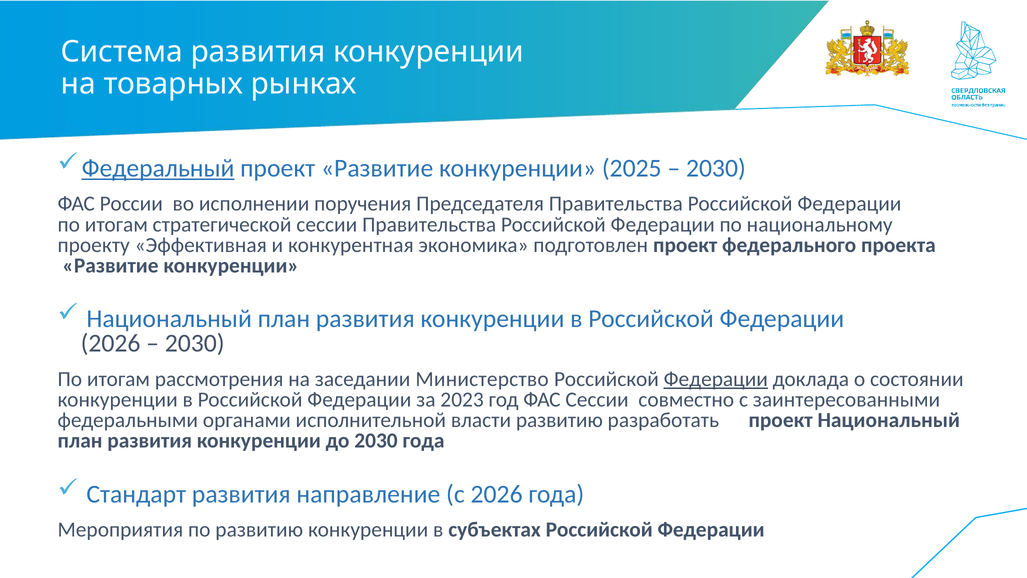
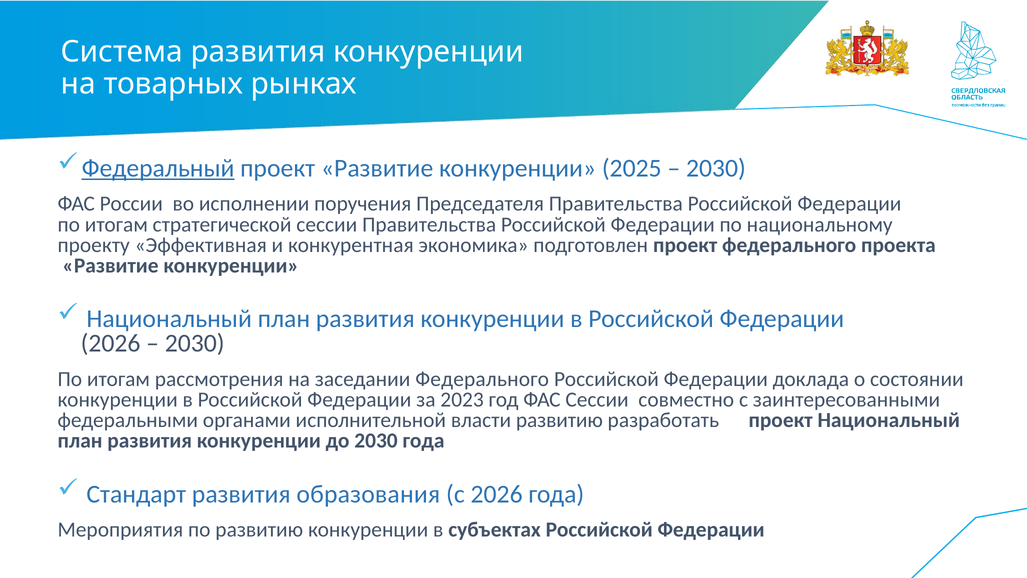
заседании Министерство: Министерство -> Федерального (482, 379)
Федерации underline: present -> none (716, 379)
направление: направление -> образования (368, 494)
